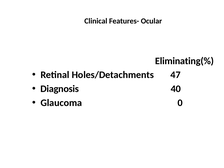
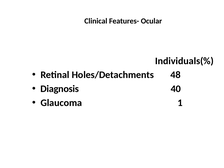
Eliminating(%: Eliminating(% -> Individuals(% (184, 61)
47: 47 -> 48 (176, 75)
0: 0 -> 1 (180, 103)
